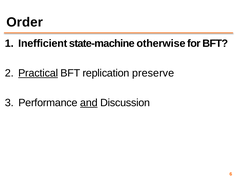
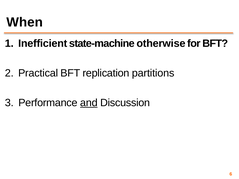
Order: Order -> When (25, 22)
Practical underline: present -> none (38, 73)
preserve: preserve -> partitions (153, 73)
